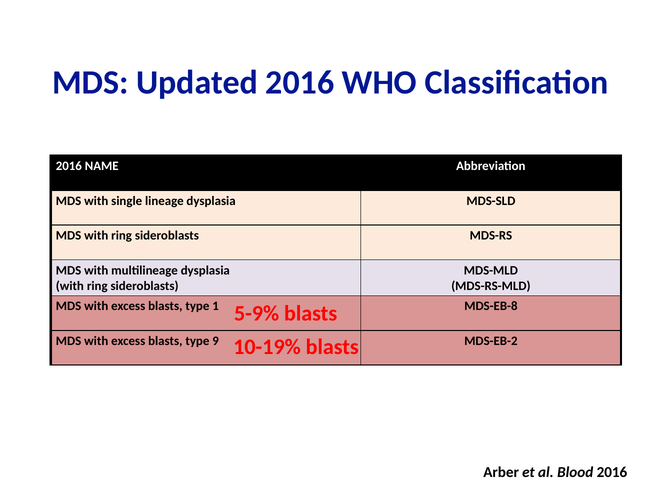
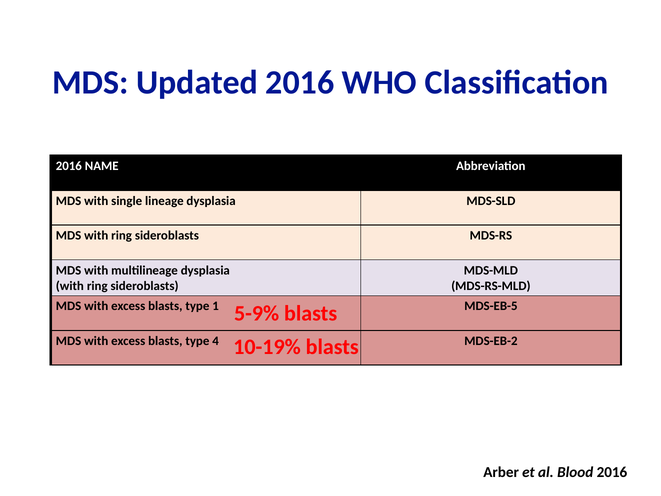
MDS-EB-8: MDS-EB-8 -> MDS-EB-5 (491, 306)
9: 9 -> 4 (216, 341)
